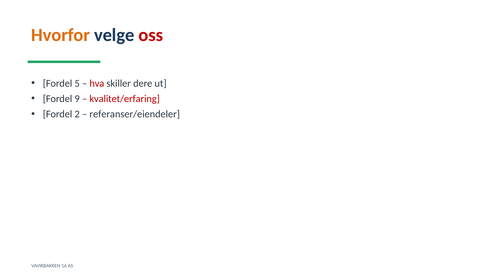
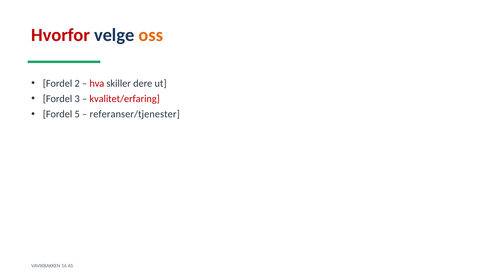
Hvorfor colour: orange -> red (61, 35)
oss colour: red -> orange (151, 35)
5: 5 -> 2 (77, 83)
9: 9 -> 3 (77, 99)
2: 2 -> 5 (77, 114)
referanser/eiendeler: referanser/eiendeler -> referanser/tjenester (135, 114)
